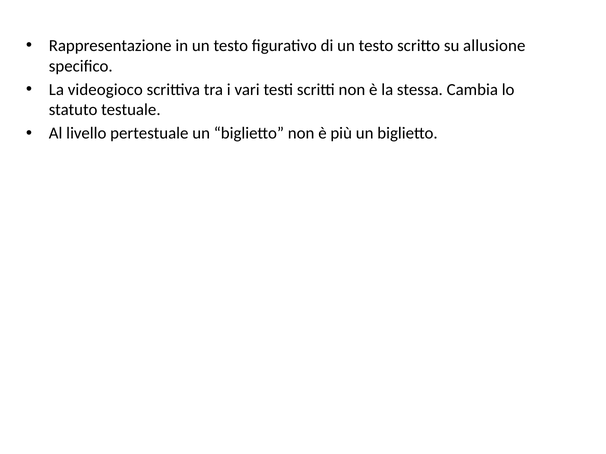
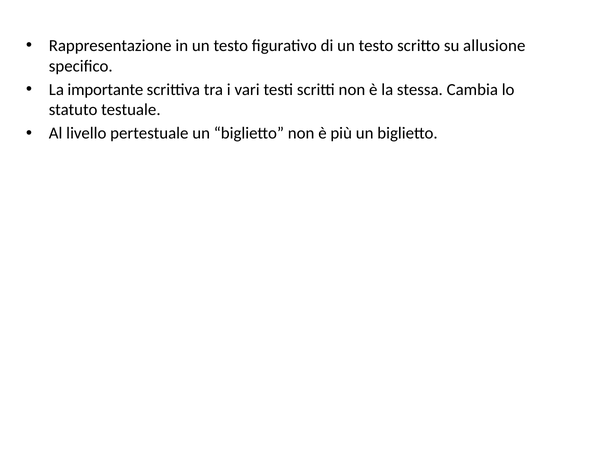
videogioco: videogioco -> importante (105, 90)
